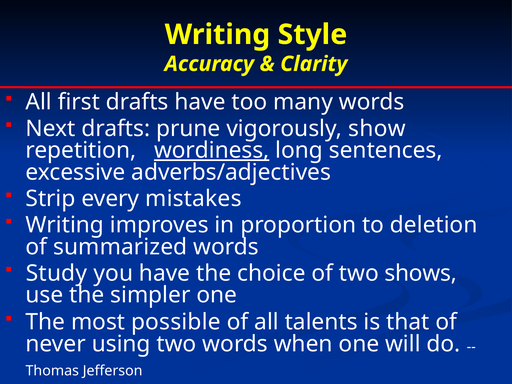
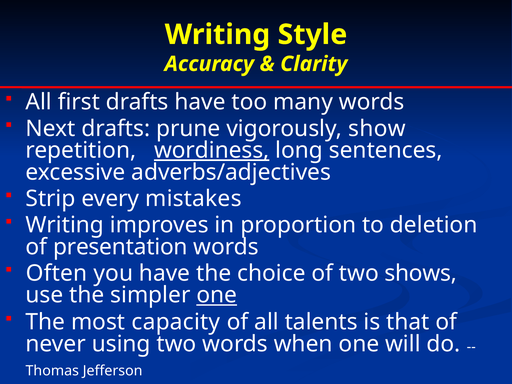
summarized: summarized -> presentation (120, 247)
Study: Study -> Often (56, 273)
one underline: none -> present (217, 295)
possible: possible -> capacity (176, 322)
